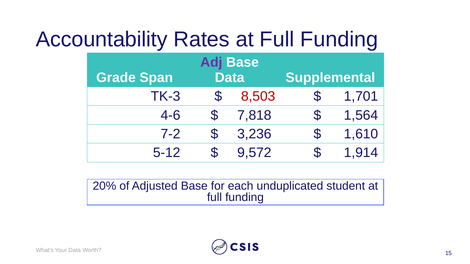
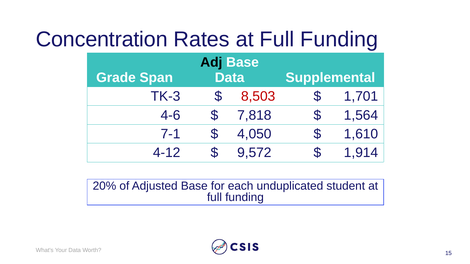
Accountability: Accountability -> Concentration (102, 39)
Adj colour: purple -> black (211, 62)
7-2: 7-2 -> 7-1 (171, 134)
3,236: 3,236 -> 4,050 (254, 134)
5-12: 5-12 -> 4-12 (167, 153)
